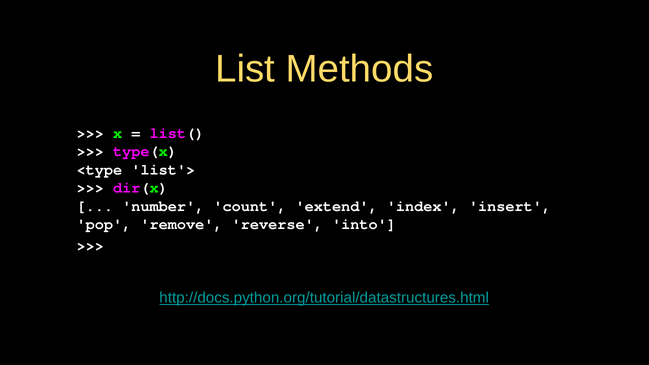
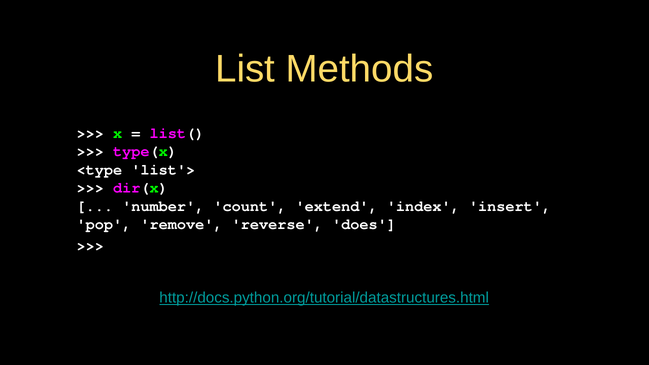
into: into -> does (364, 224)
